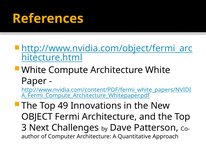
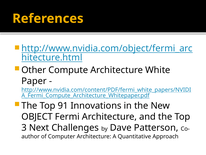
White: White -> Other (34, 70)
49: 49 -> 91 (63, 105)
